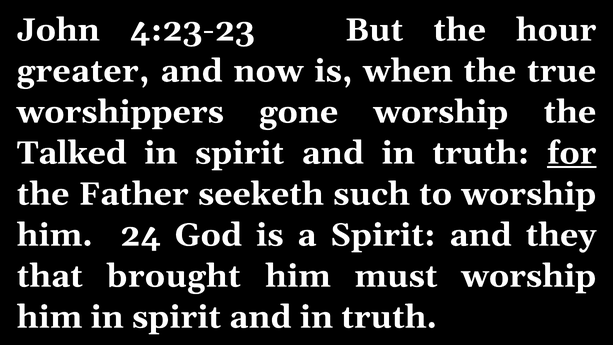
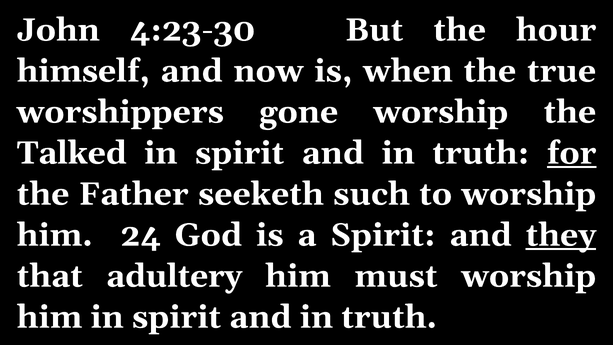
4:23-23: 4:23-23 -> 4:23-30 (193, 30)
greater: greater -> himself (83, 71)
they underline: none -> present (561, 235)
brought: brought -> adultery (174, 276)
